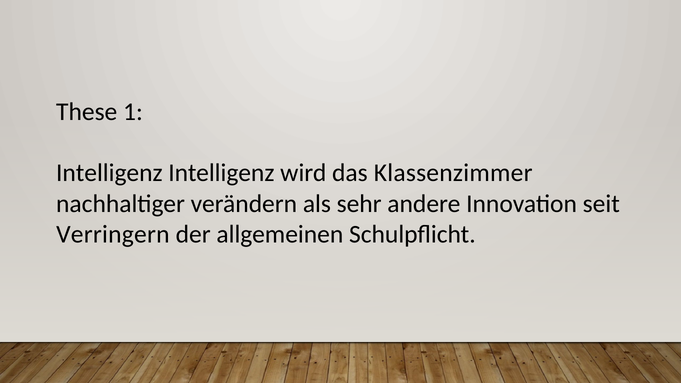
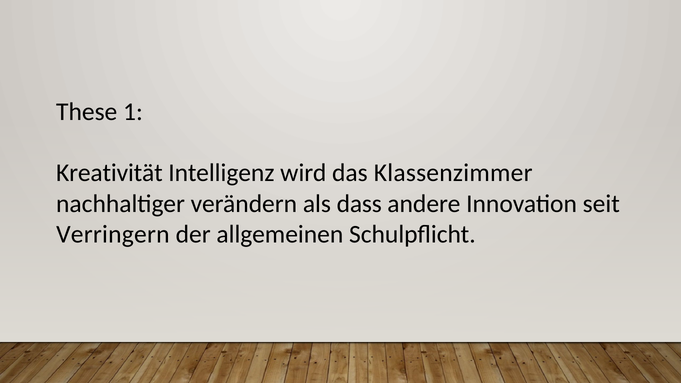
Intelligenz: Intelligenz -> Kreativität (109, 173)
sehr: sehr -> dass (359, 204)
